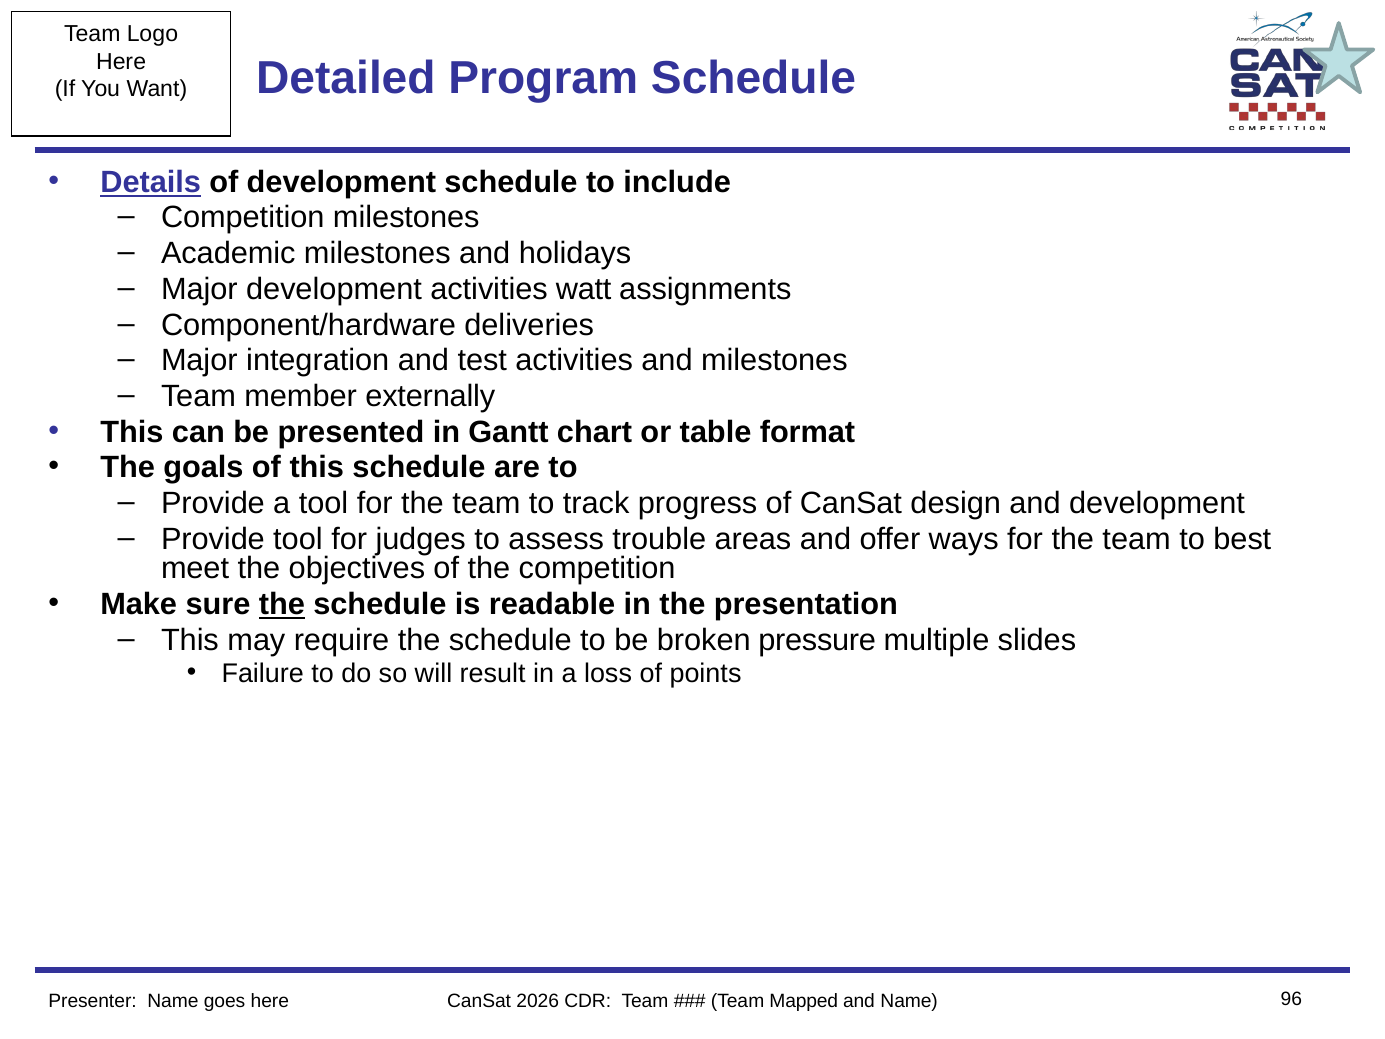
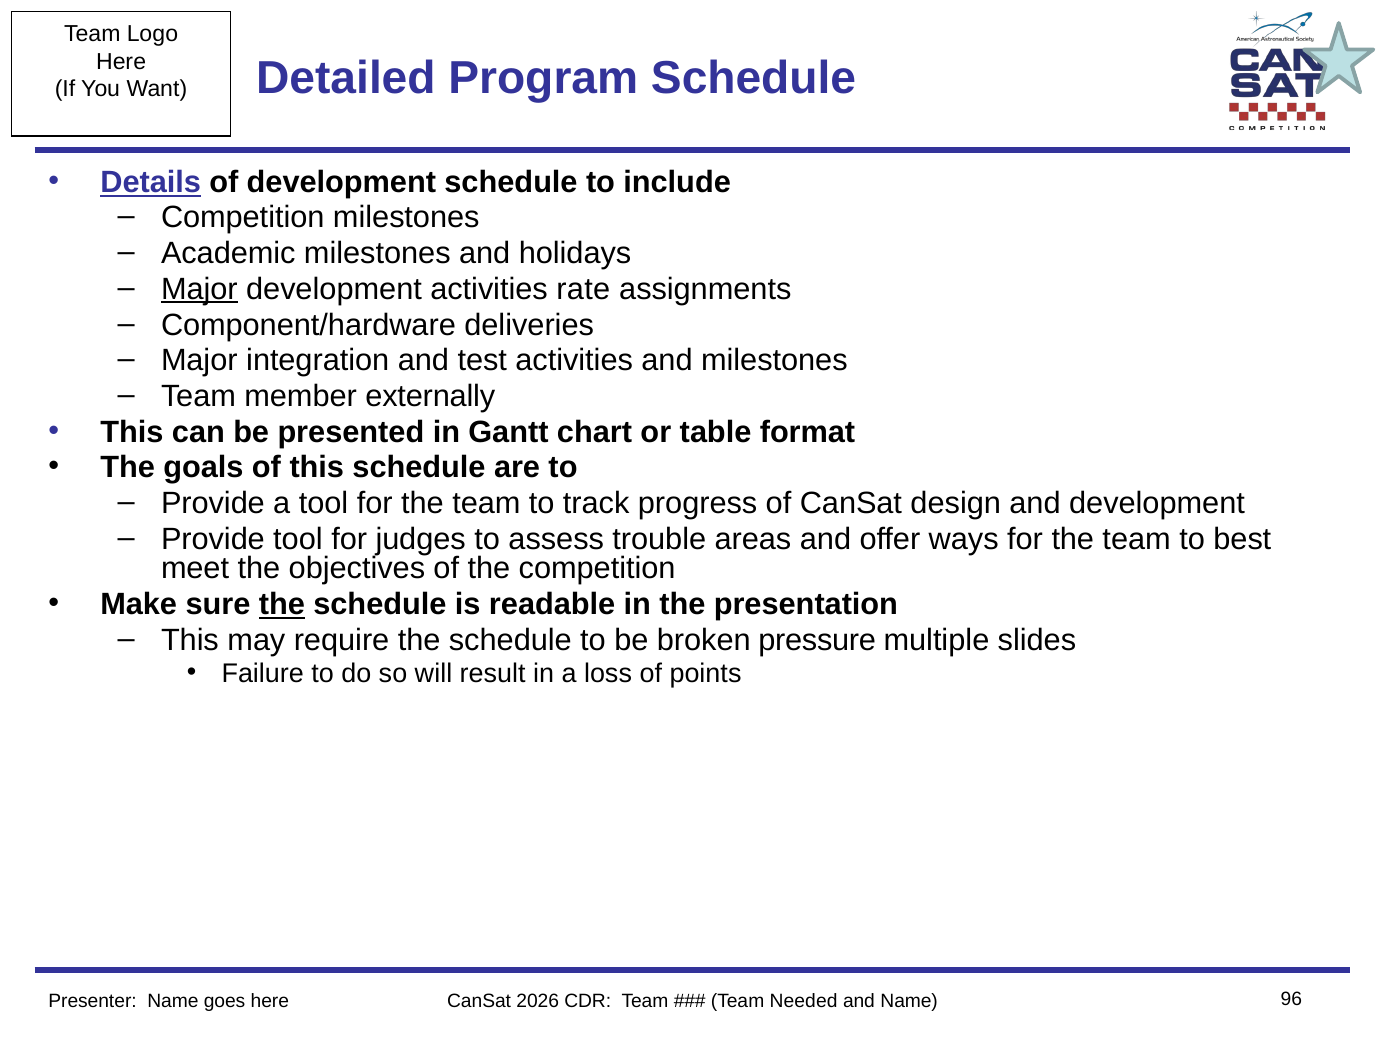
Major underline: none -> present (199, 289)
watt: watt -> rate (583, 289)
Mapped: Mapped -> Needed (804, 1001)
